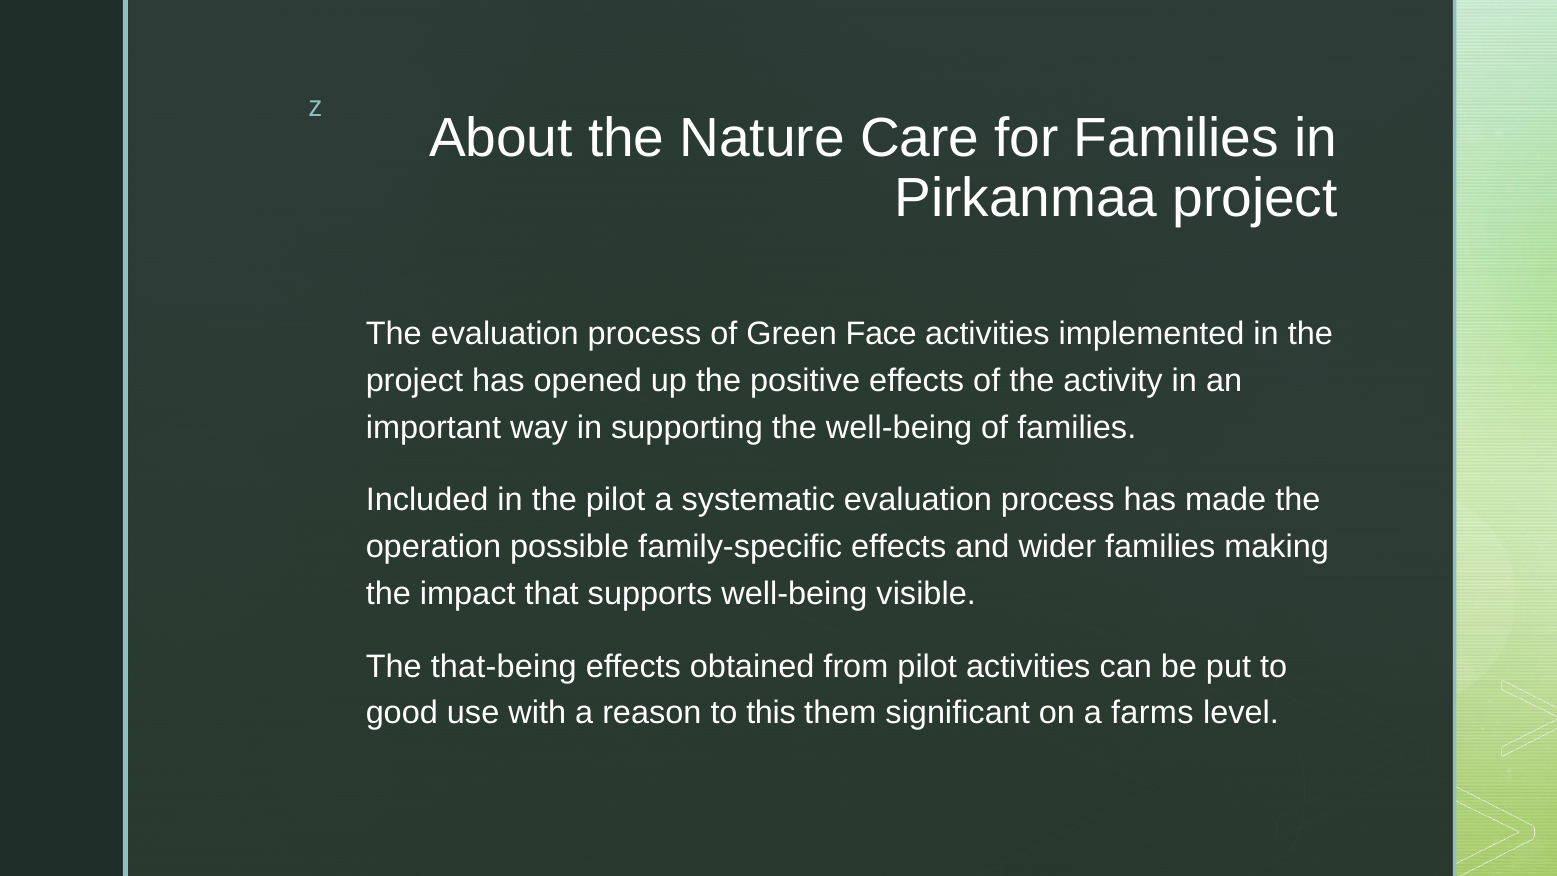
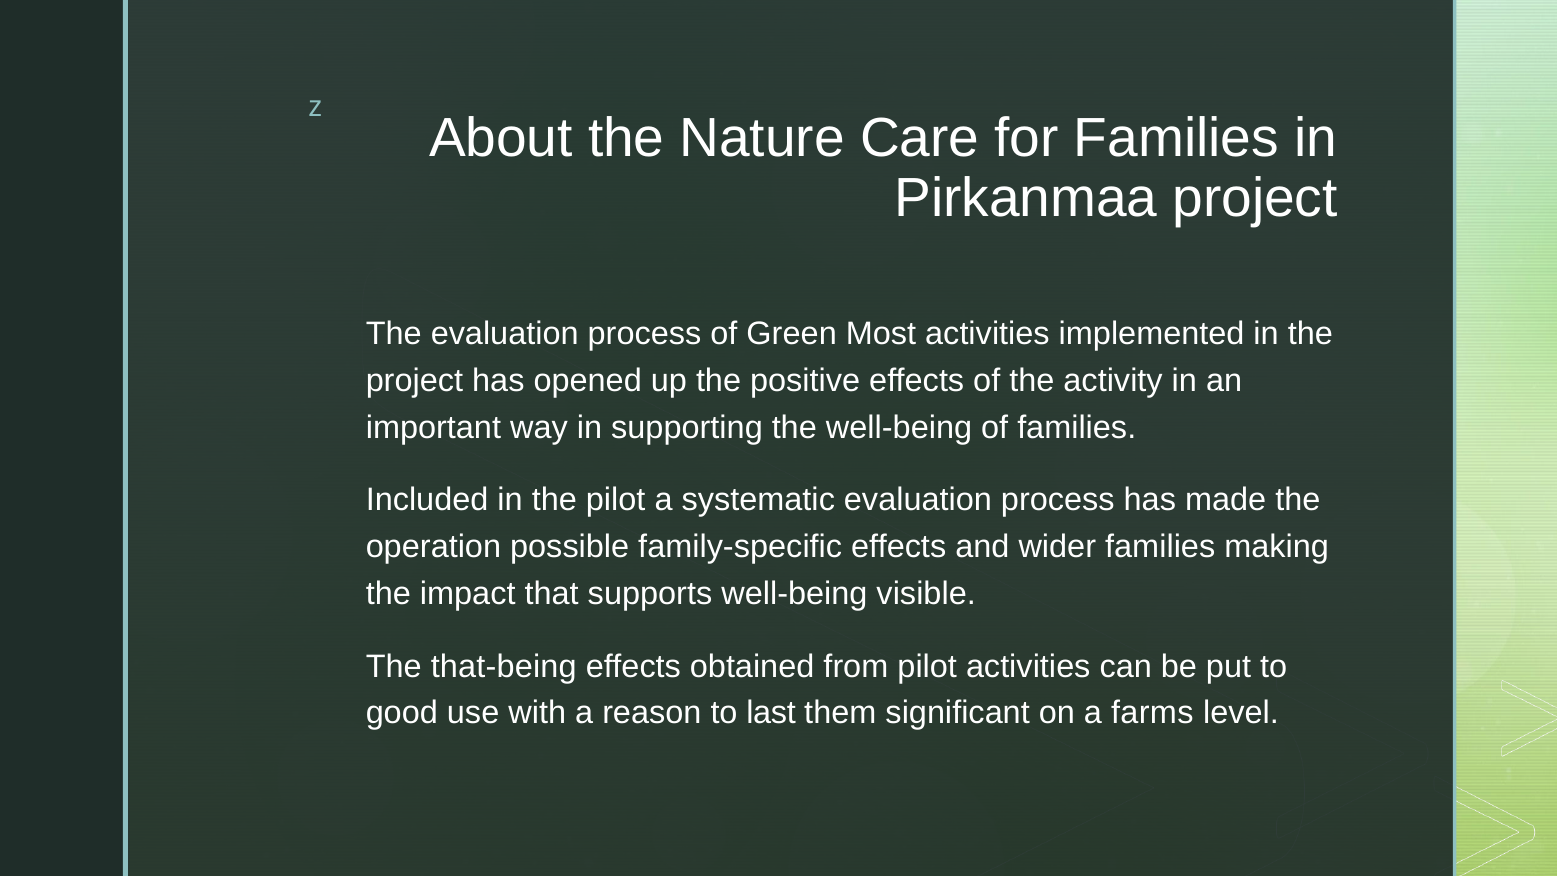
Face: Face -> Most (881, 334)
this: this -> last (771, 713)
